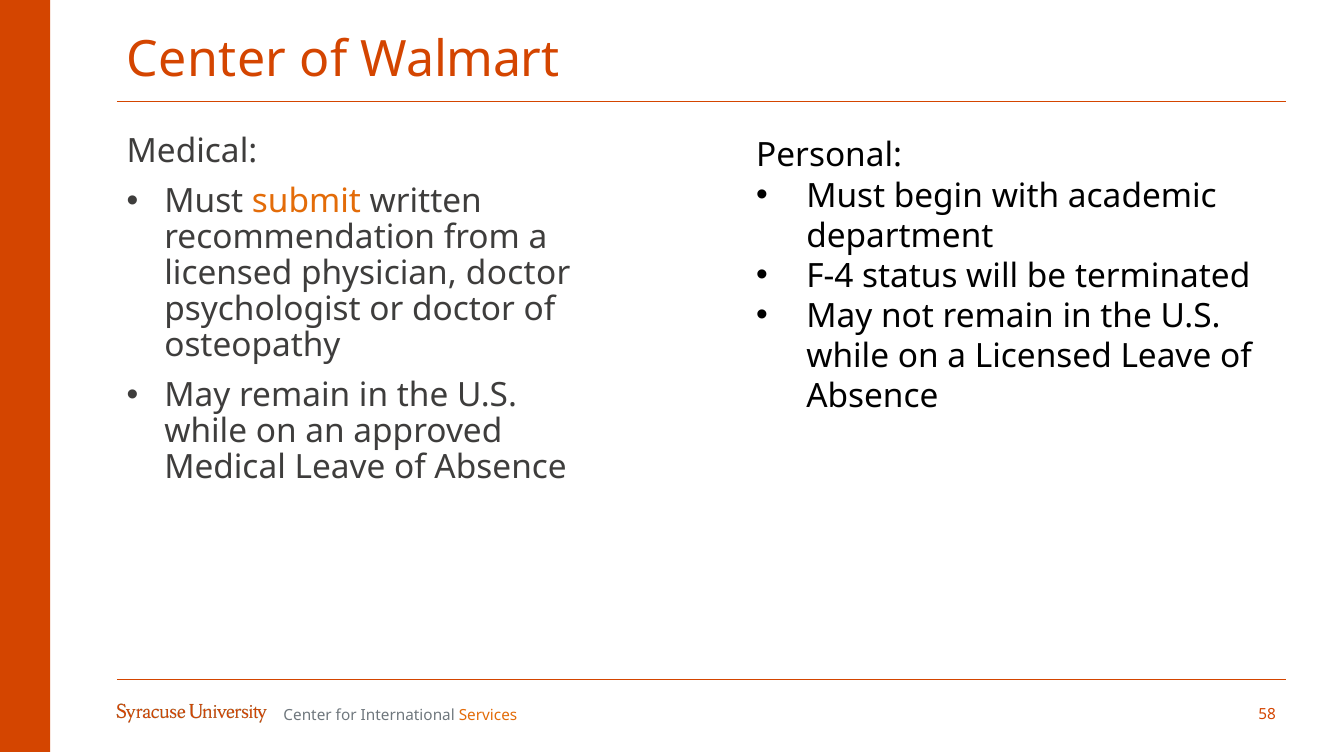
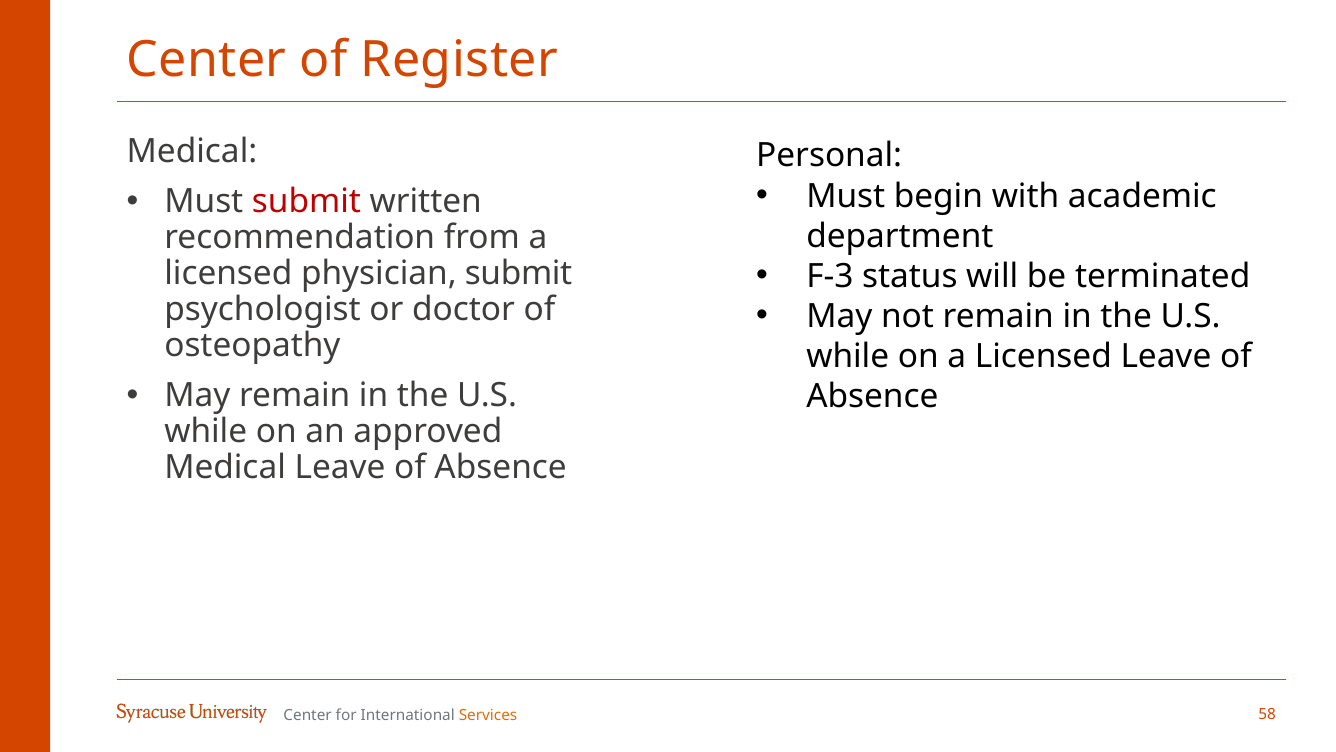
Walmart: Walmart -> Register (459, 59)
submit colour: orange -> red (307, 201)
F-4: F-4 -> F-3 (830, 276)
physician doctor: doctor -> submit (519, 273)
